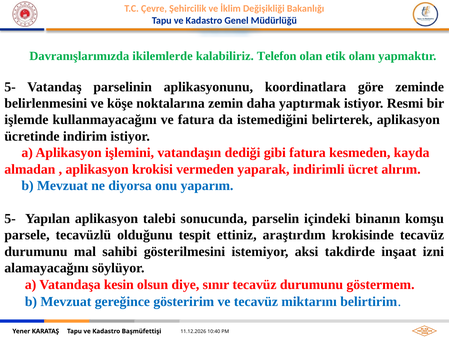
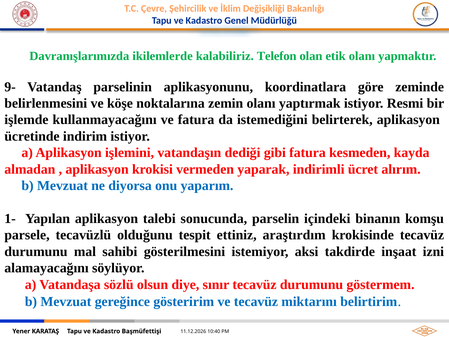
5-: 5- -> 9- (10, 87)
zemin daha: daha -> olanı (261, 103)
5-: 5- -> 1- (10, 218)
kesin: kesin -> sözlü (119, 284)
